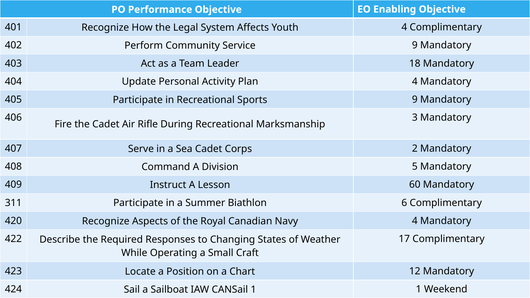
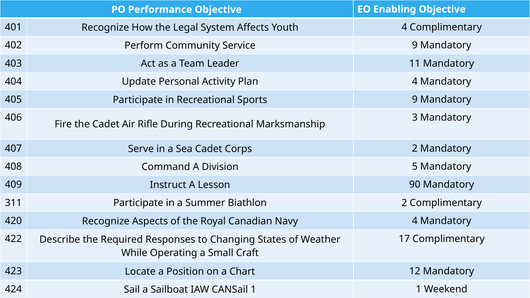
18: 18 -> 11 (415, 63)
60: 60 -> 90 (415, 185)
Biathlon 6: 6 -> 2 (404, 203)
